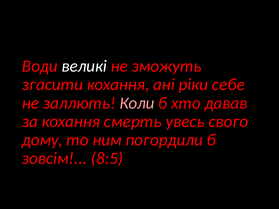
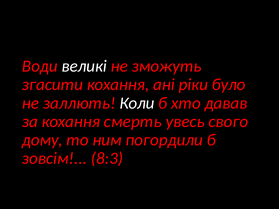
себе: себе -> було (229, 85)
Коли colour: pink -> white (137, 103)
8:5: 8:5 -> 8:3 (107, 158)
